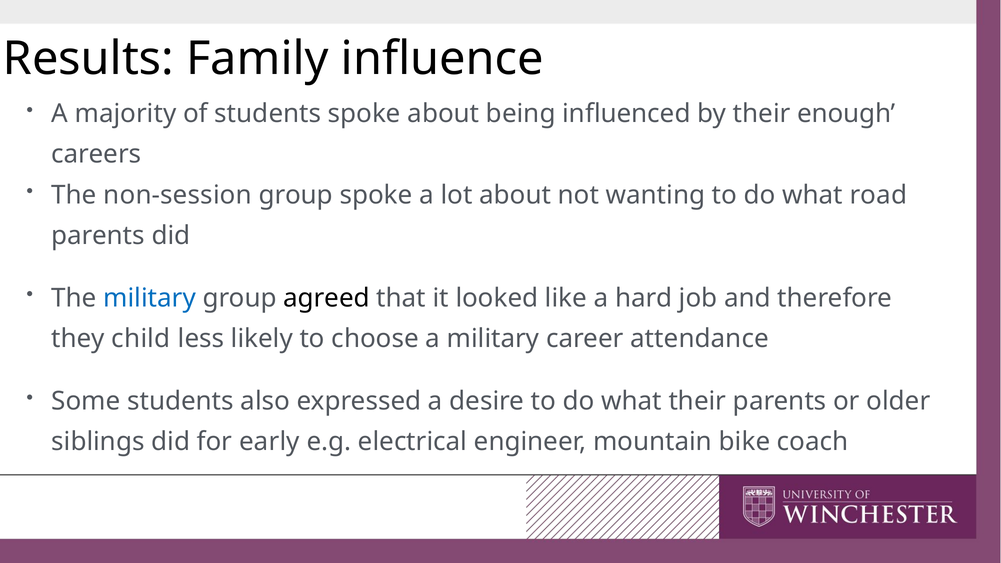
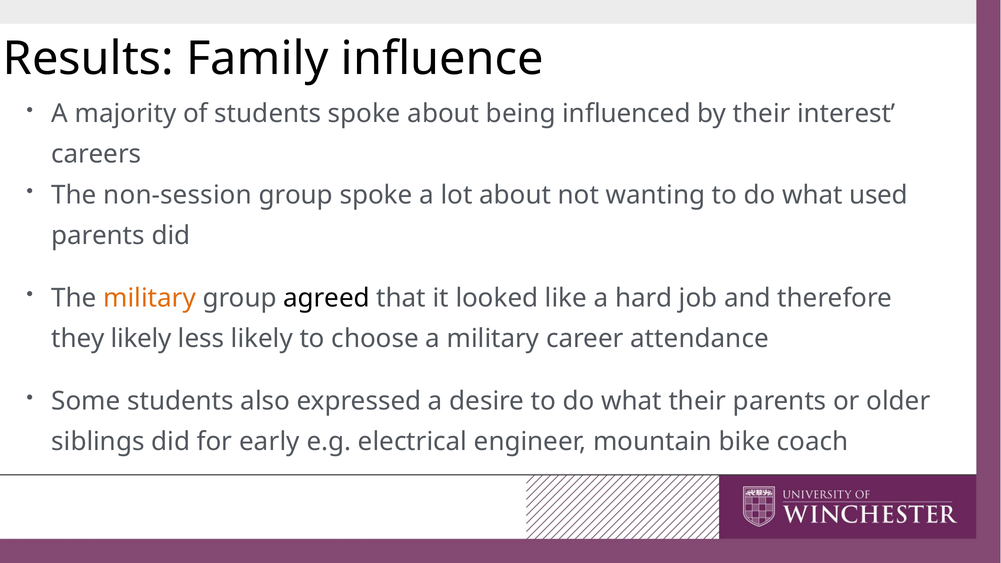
enough: enough -> interest (846, 114)
road: road -> used (879, 195)
military colour: blue -> orange (150, 298)
they child: child -> likely (141, 339)
